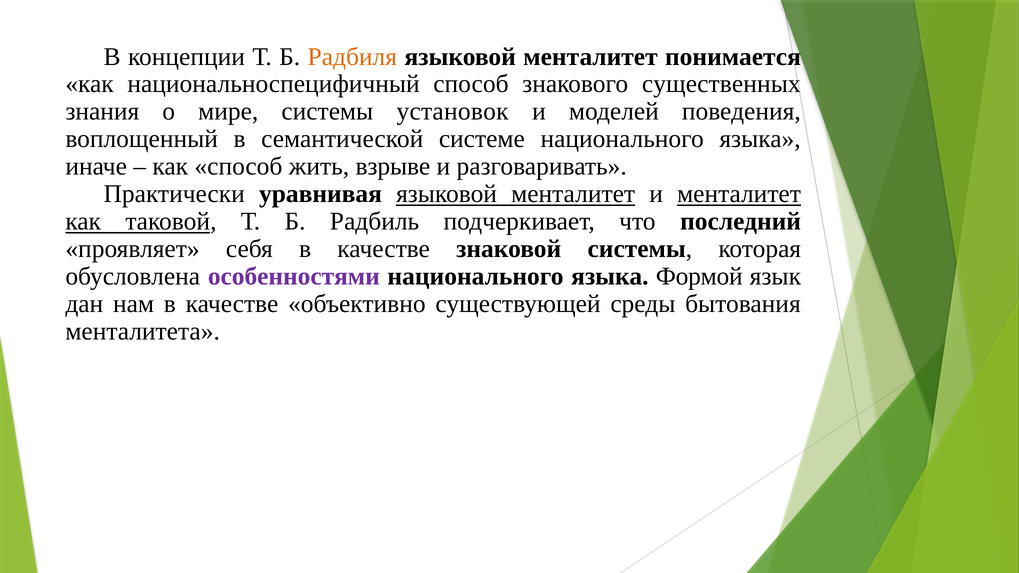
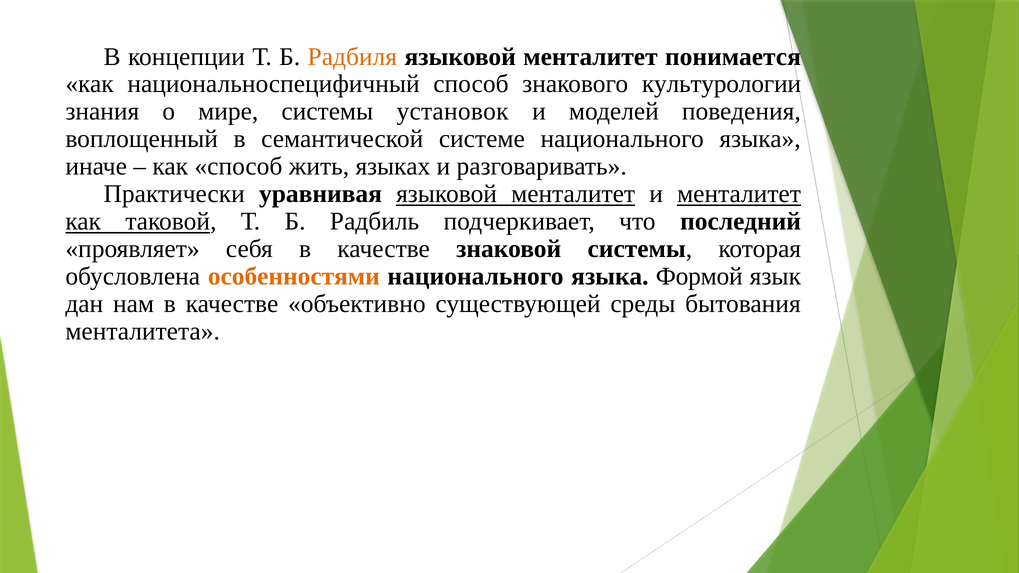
существенных: существенных -> культурологии (721, 84)
взрыве: взрыве -> языках (393, 167)
особенностями colour: purple -> orange (294, 277)
